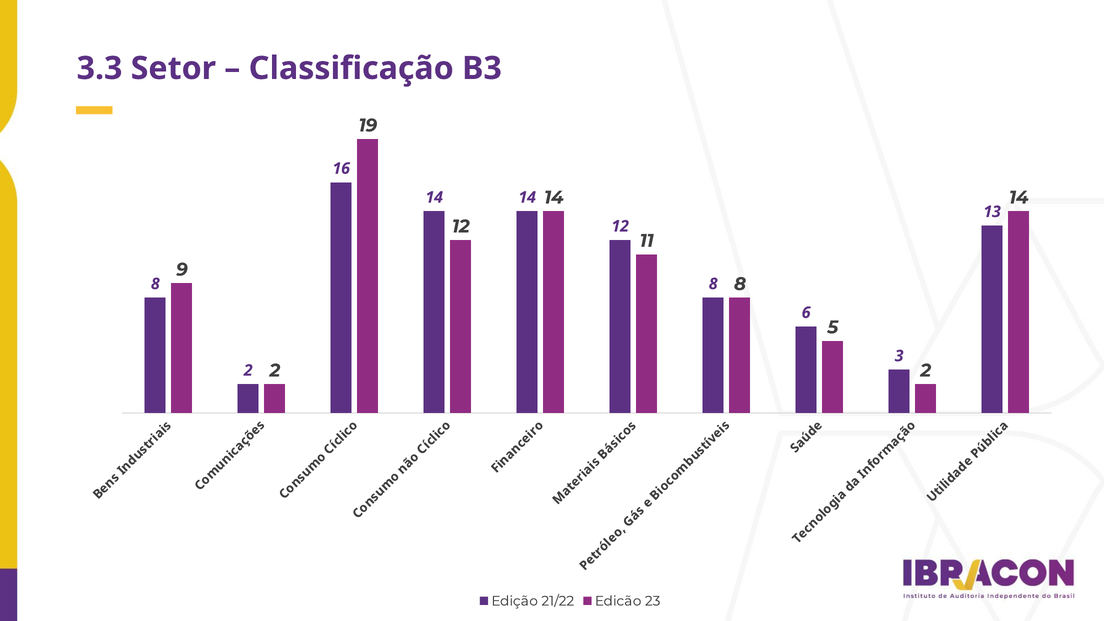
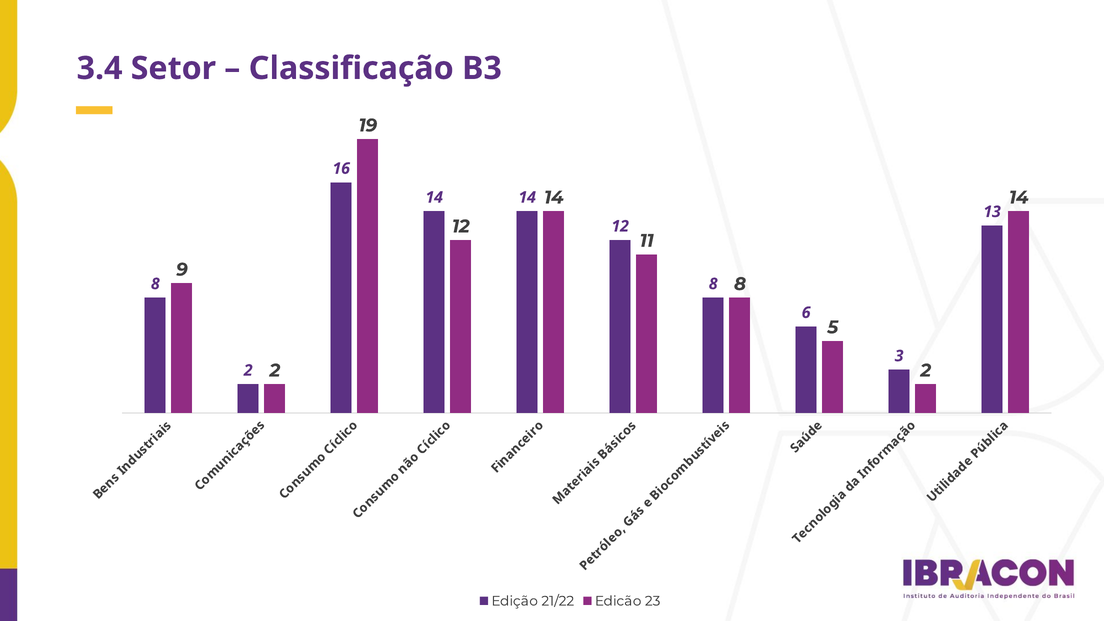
3.3: 3.3 -> 3.4 (100, 68)
